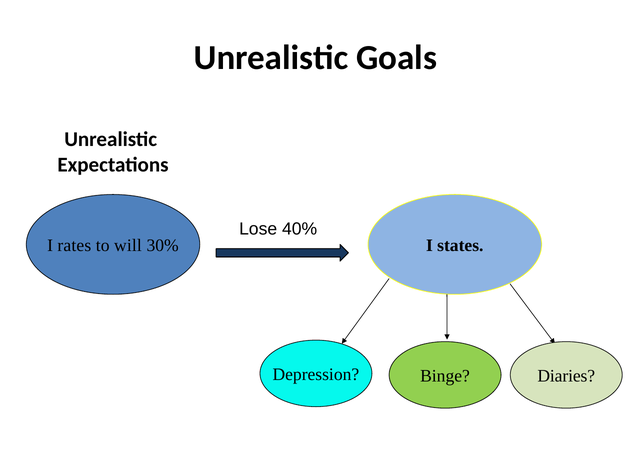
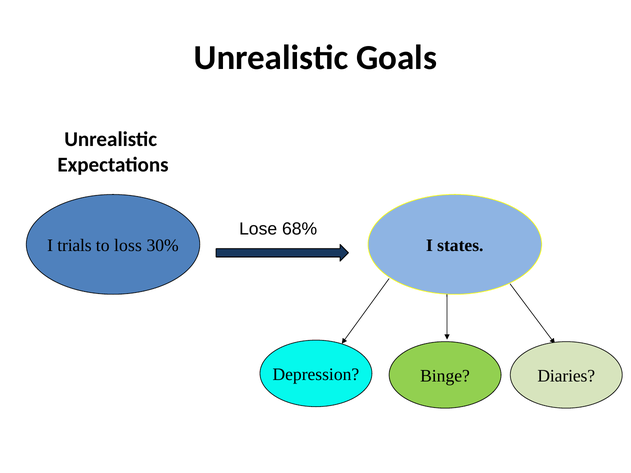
40%: 40% -> 68% (300, 229)
rates: rates -> trials (74, 246)
will: will -> loss (128, 246)
